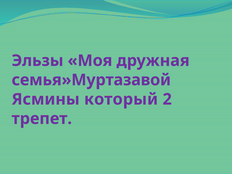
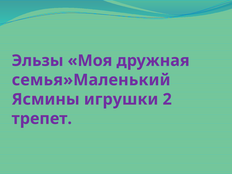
семья»Муртазавой: семья»Муртазавой -> семья»Маленький (91, 80)
который: который -> игрушки (121, 99)
